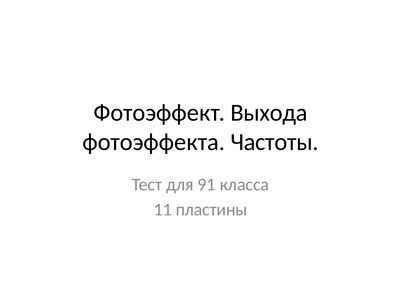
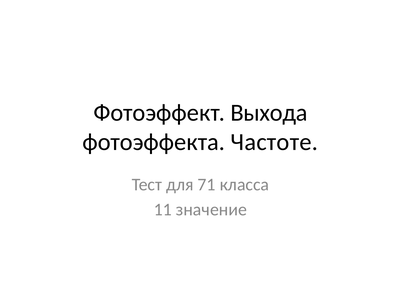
Частоты: Частоты -> Частоте (274, 142)
91: 91 -> 71 (207, 184)
пластины: пластины -> значение (211, 209)
